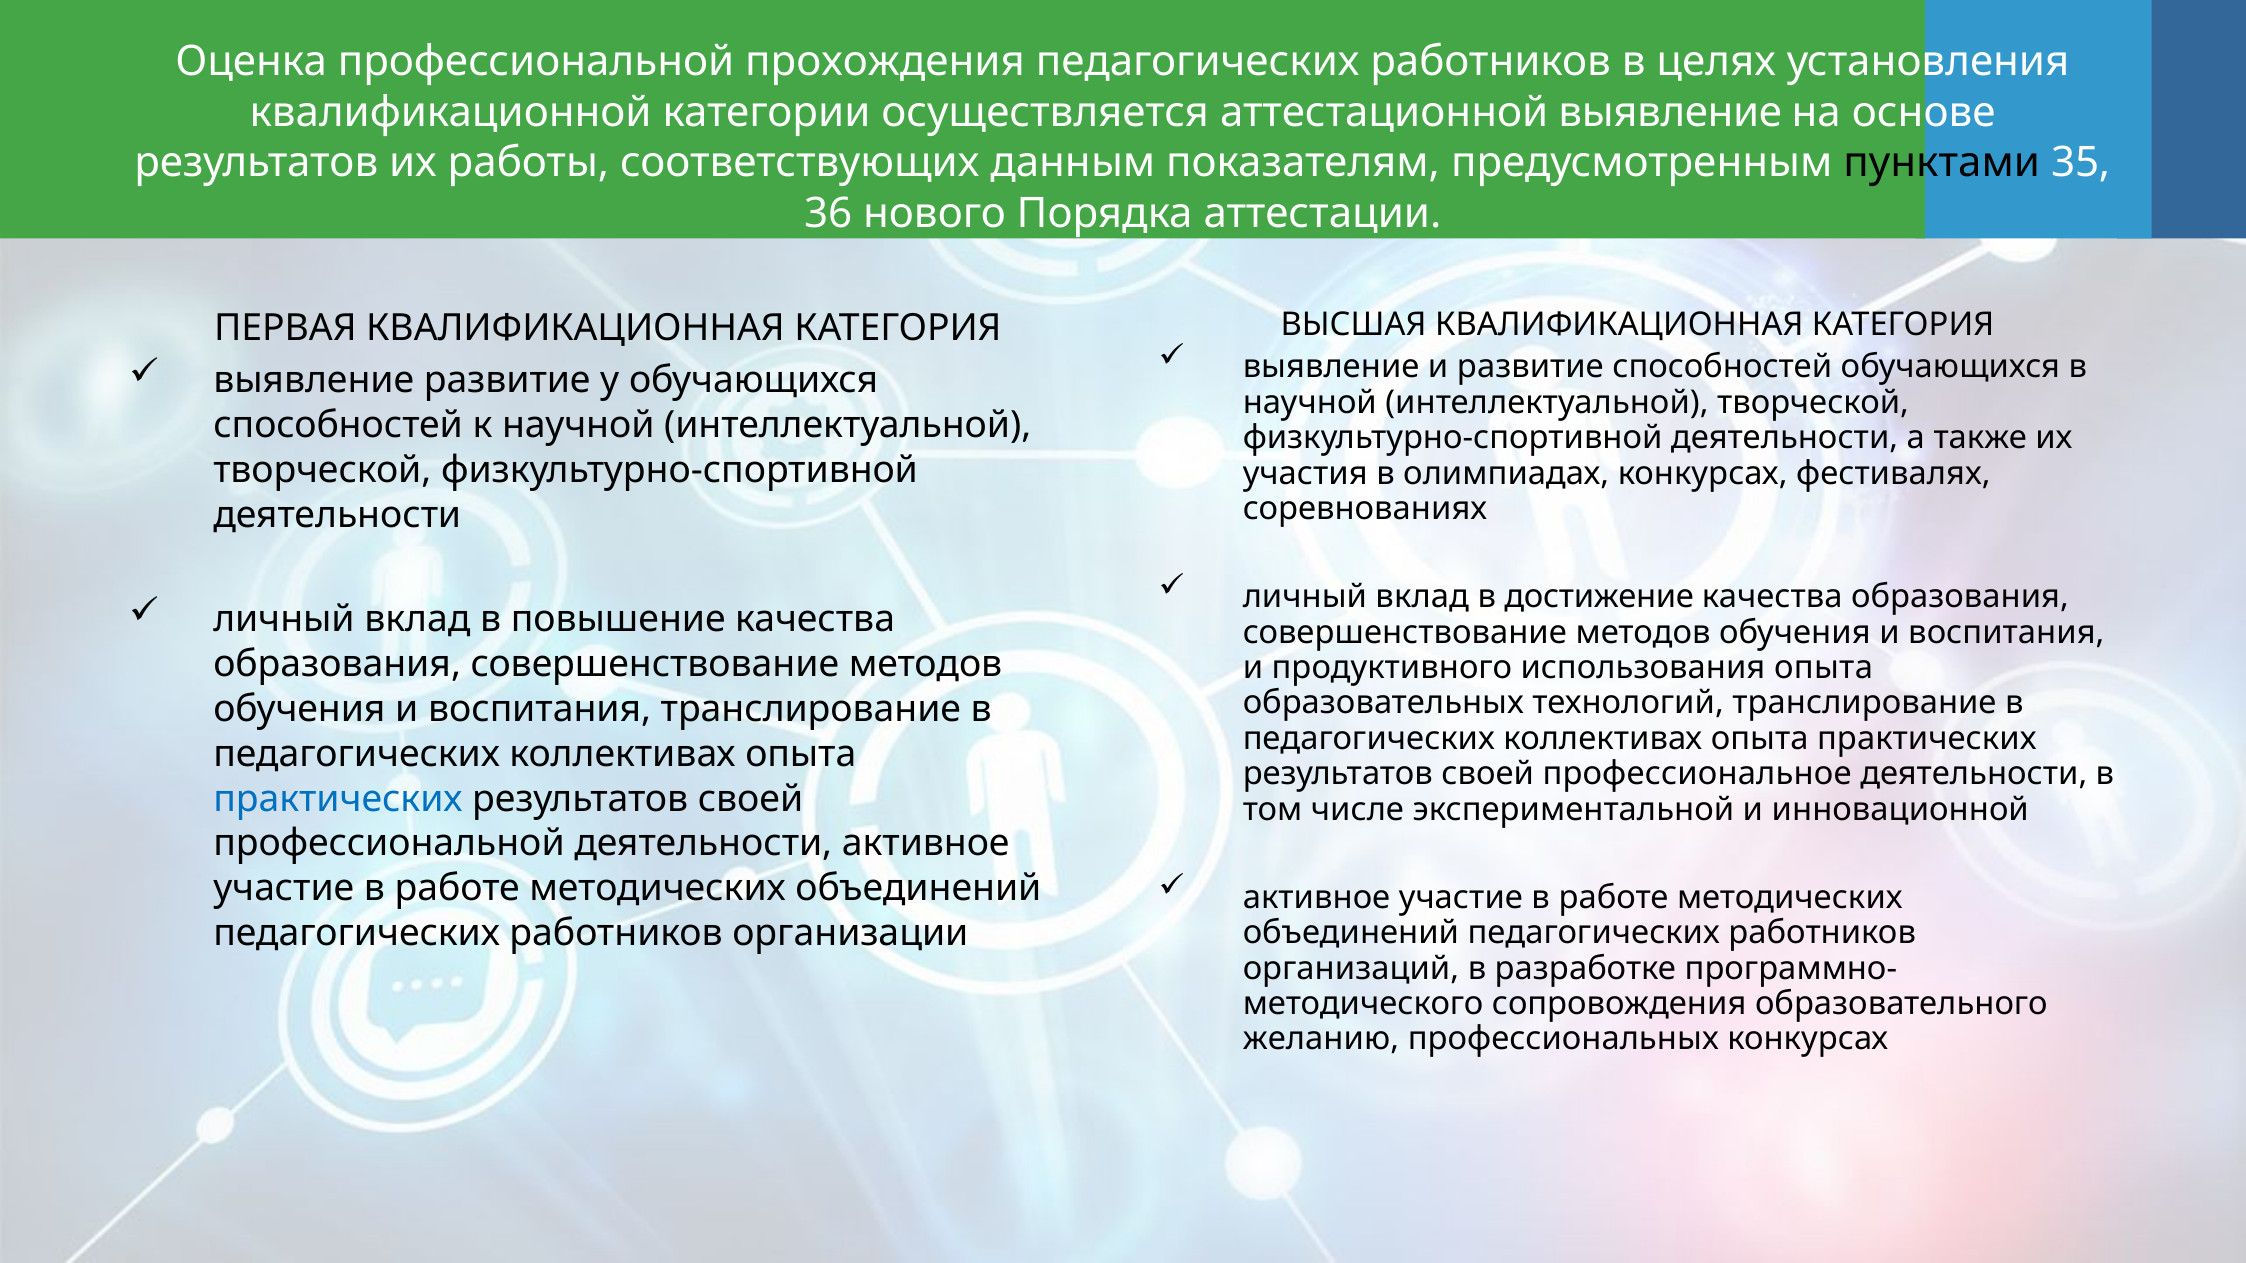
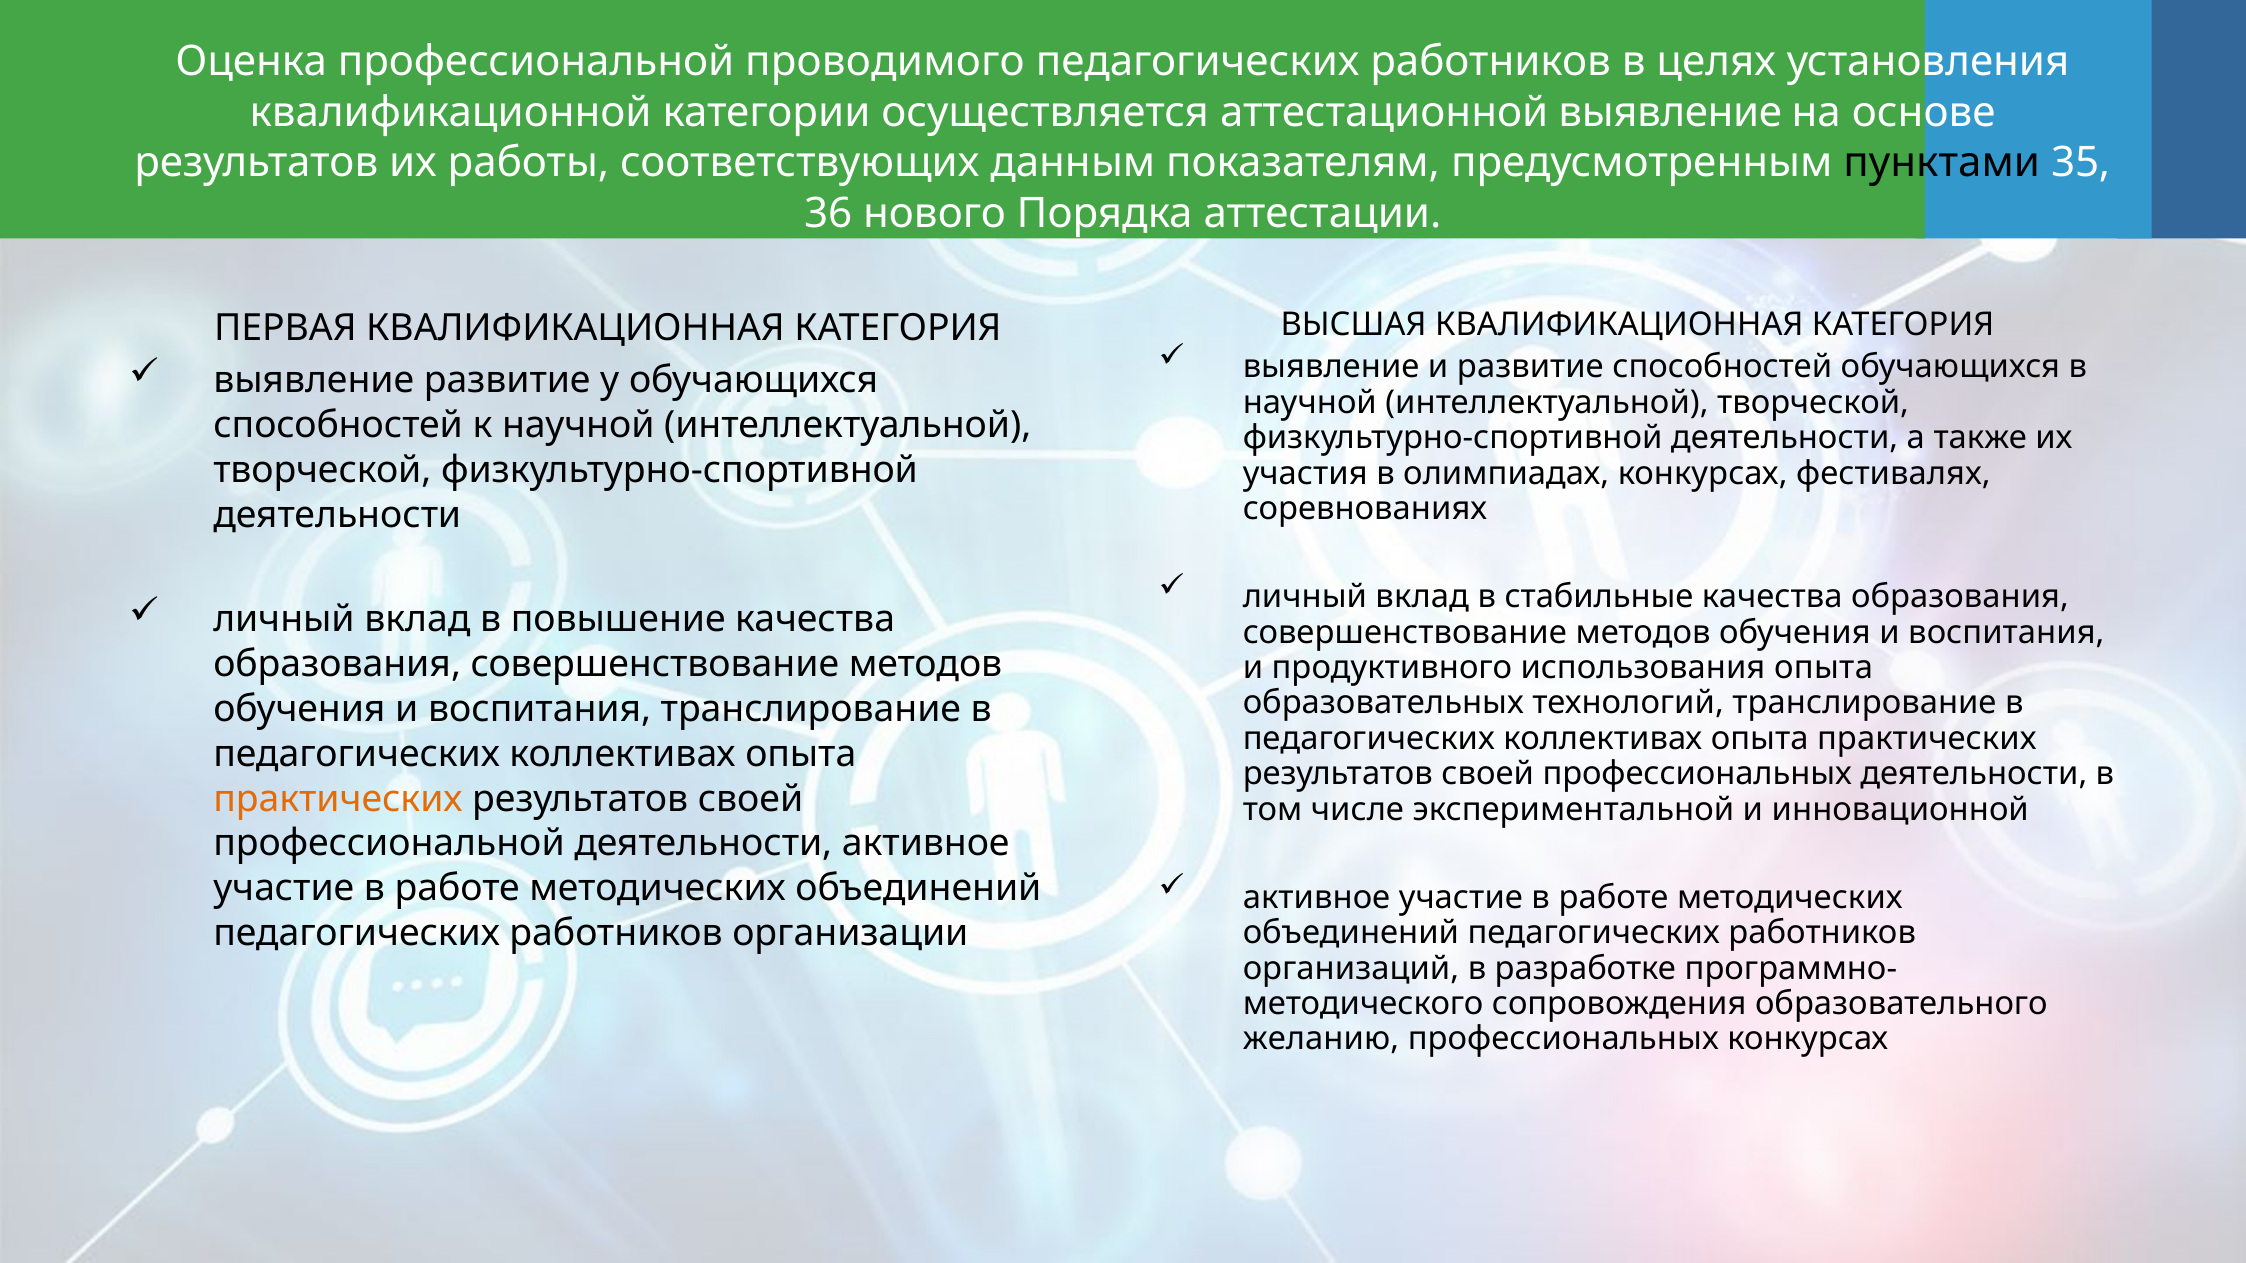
прохождения: прохождения -> проводимого (885, 62)
достижение: достижение -> стабильные (1599, 597)
своей профессиональное: профессиональное -> профессиональных (1697, 774)
практических colour: blue -> orange (338, 799)
